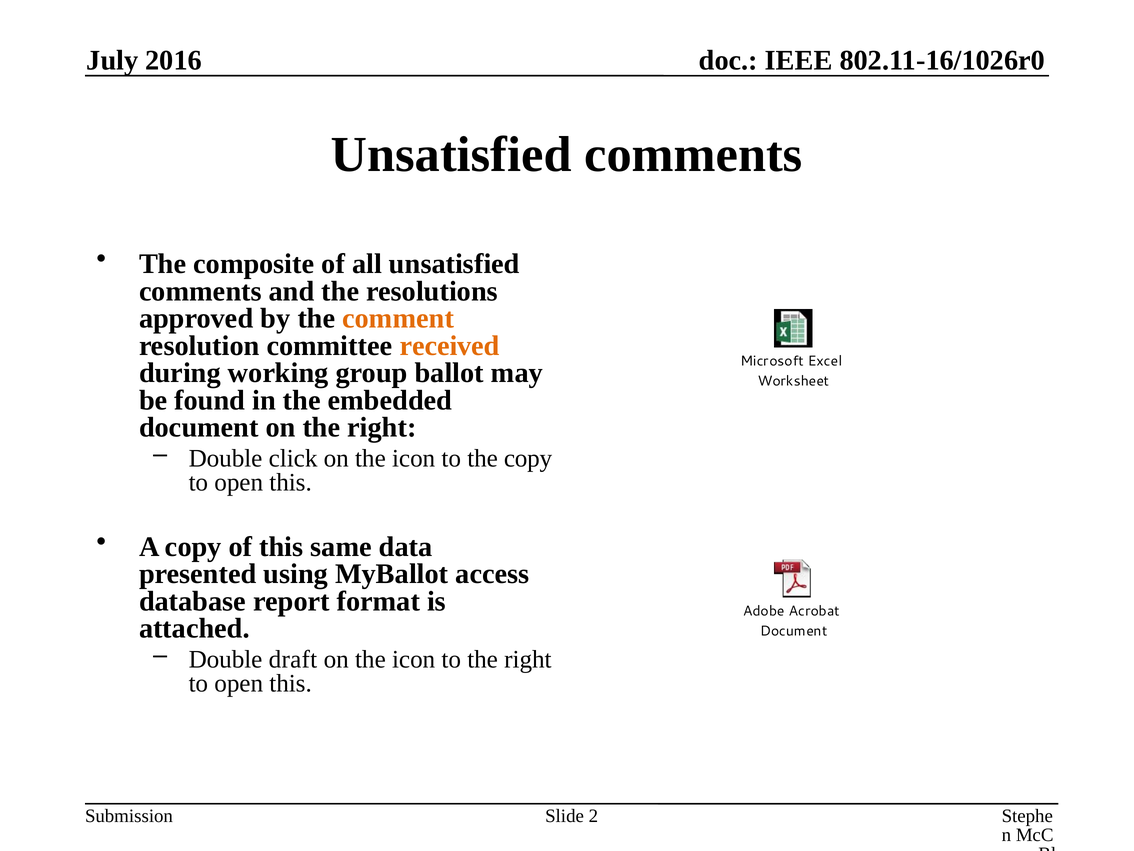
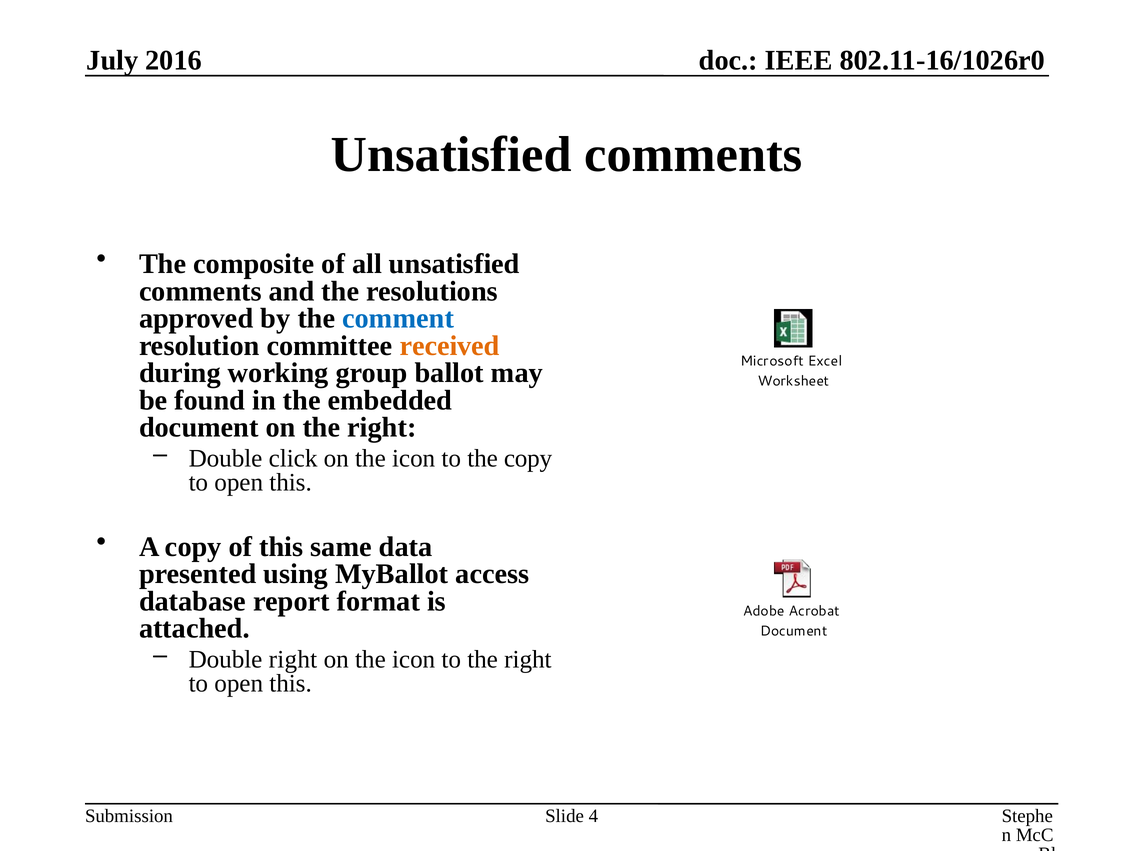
comment colour: orange -> blue (398, 318)
Double draft: draft -> right (293, 659)
2: 2 -> 4 (593, 816)
